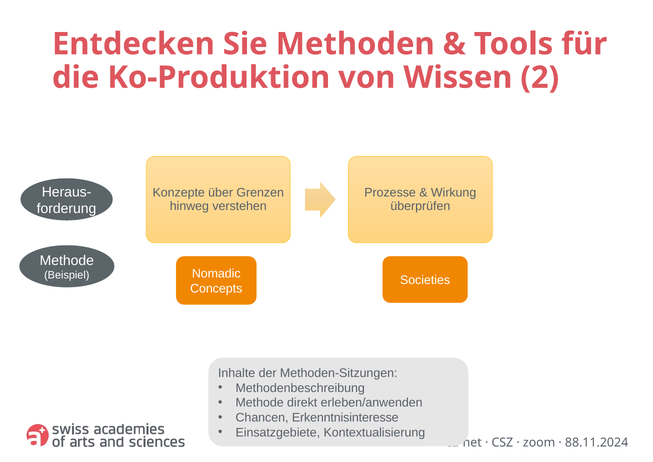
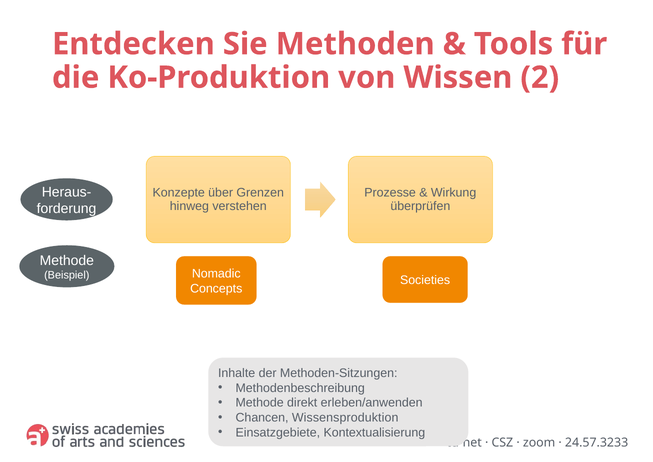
Erkenntnisinteresse: Erkenntnisinteresse -> Wissensproduktion (345, 417)
88.11.2024: 88.11.2024 -> 24.57.3233 (597, 443)
